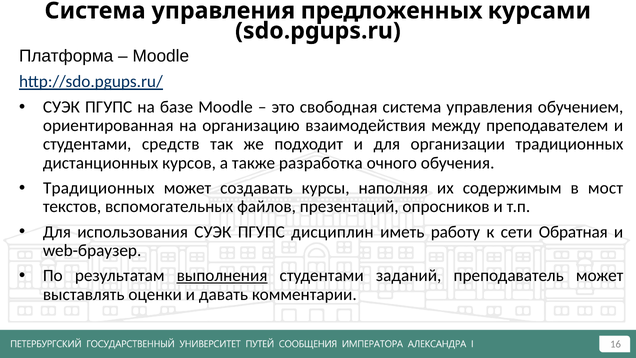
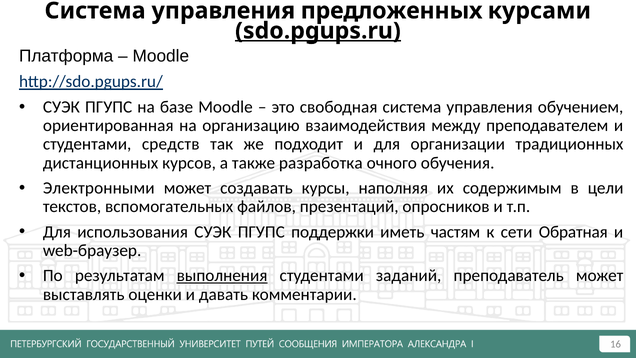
sdo.pgups.ru underline: none -> present (318, 31)
Традиционных: Традиционных -> Электронными (99, 188)
мост: мост -> цели (606, 188)
дисциплин: дисциплин -> поддержки (333, 232)
работу: работу -> частям (455, 232)
